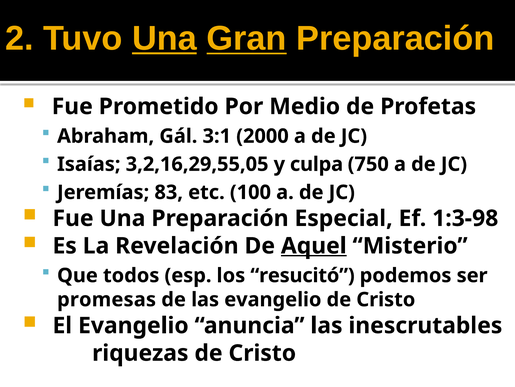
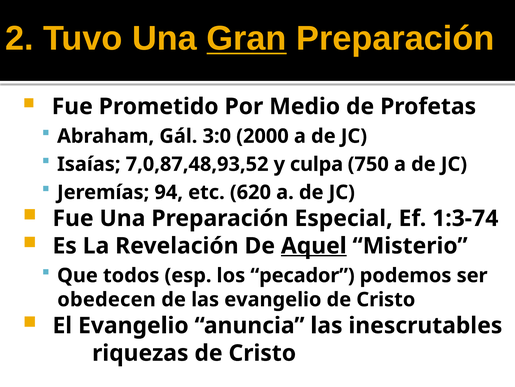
Una underline: present -> none (164, 38)
3:1: 3:1 -> 3:0 (217, 136)
3,2,16,29,55,05: 3,2,16,29,55,05 -> 7,0,87,48,93,52 (197, 164)
83: 83 -> 94 (169, 192)
100: 100 -> 620 (250, 192)
1:3-98: 1:3-98 -> 1:3-74 (465, 218)
resucitó: resucitó -> pecador (303, 275)
promesas: promesas -> obedecen (107, 299)
